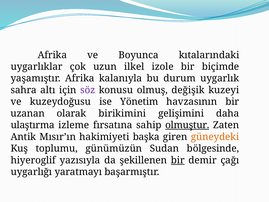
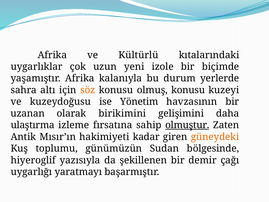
Boyunca: Boyunca -> Kültürlü (138, 55)
ilkel: ilkel -> yeni (134, 67)
uygarlık: uygarlık -> yerlerde (220, 78)
söz colour: purple -> orange (88, 90)
olmuş değişik: değişik -> konusu (188, 90)
başka: başka -> kadar (146, 137)
bir underline: present -> none (178, 160)
